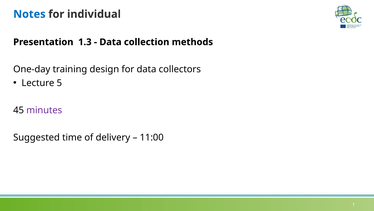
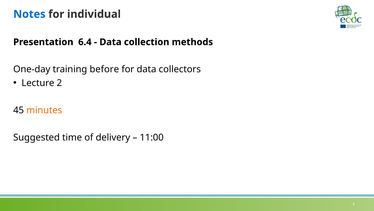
1.3: 1.3 -> 6.4 (85, 42)
design: design -> before (104, 69)
5: 5 -> 2 (59, 83)
minutes colour: purple -> orange (44, 110)
